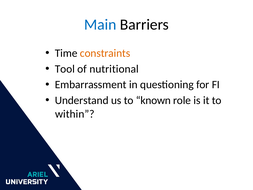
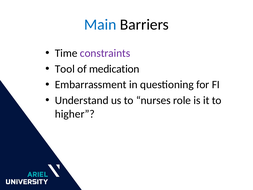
constraints colour: orange -> purple (105, 53)
nutritional: nutritional -> medication (114, 69)
known: known -> nurses (153, 100)
within: within -> higher (75, 114)
